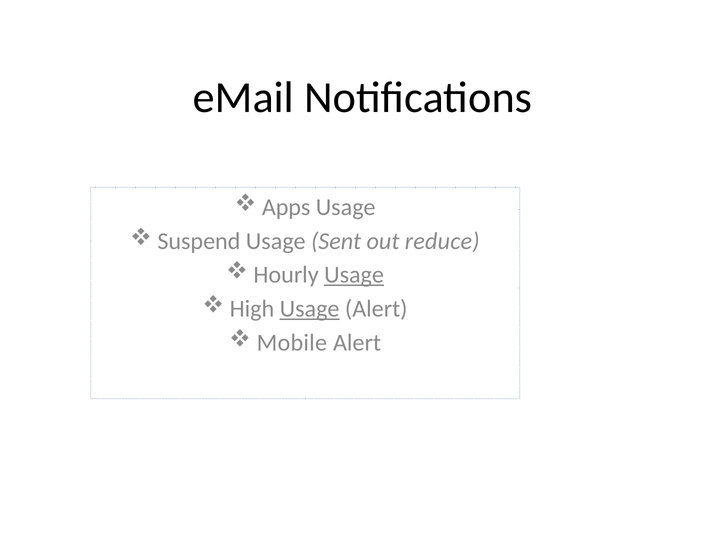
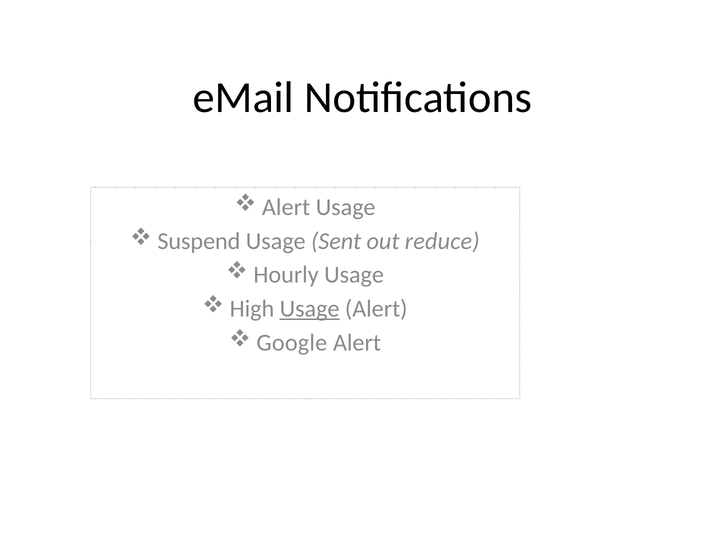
Apps: Apps -> Alert (286, 207)
Usage underline: present -> none (354, 275)
Mobile: Mobile -> Google (292, 342)
